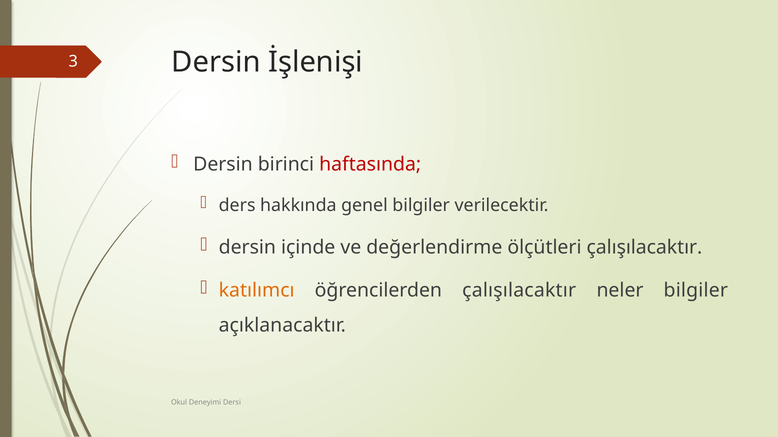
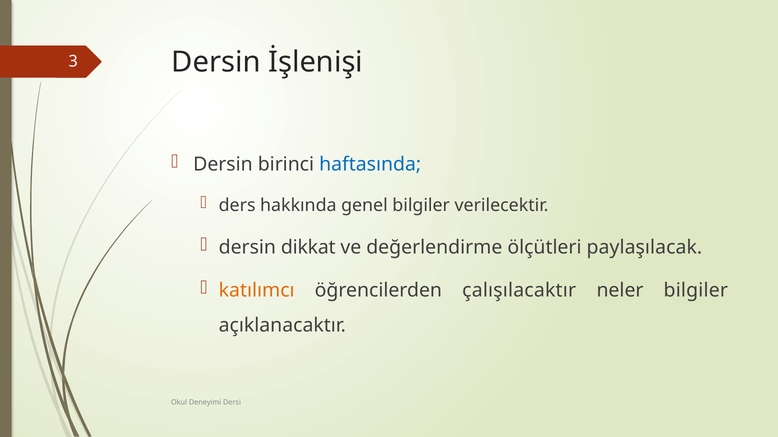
haftasında colour: red -> blue (370, 164)
içinde: içinde -> dikkat (308, 248)
ölçütleri çalışılacaktır: çalışılacaktır -> paylaşılacak (644, 248)
